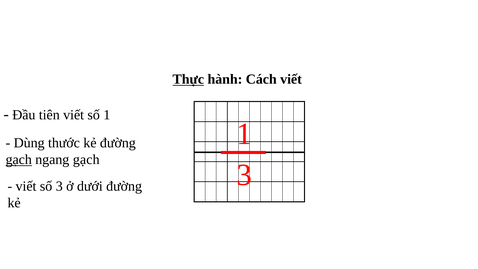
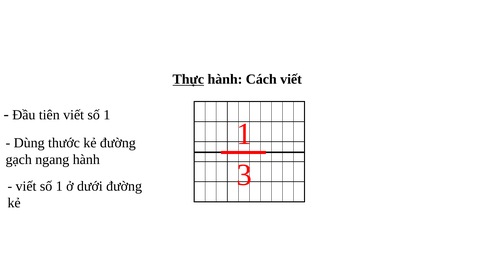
gạch underline: present -> none (19, 160)
ngang gạch: gạch -> hành (86, 160)
3: 3 -> 1 (59, 186)
